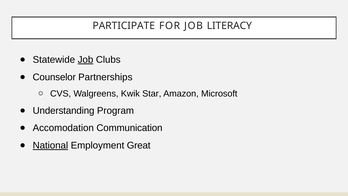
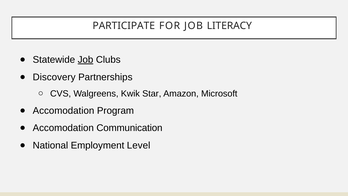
Counselor: Counselor -> Discovery (54, 77)
Understanding: Understanding -> Accomodation (64, 111)
National underline: present -> none (50, 145)
Great: Great -> Level (139, 145)
